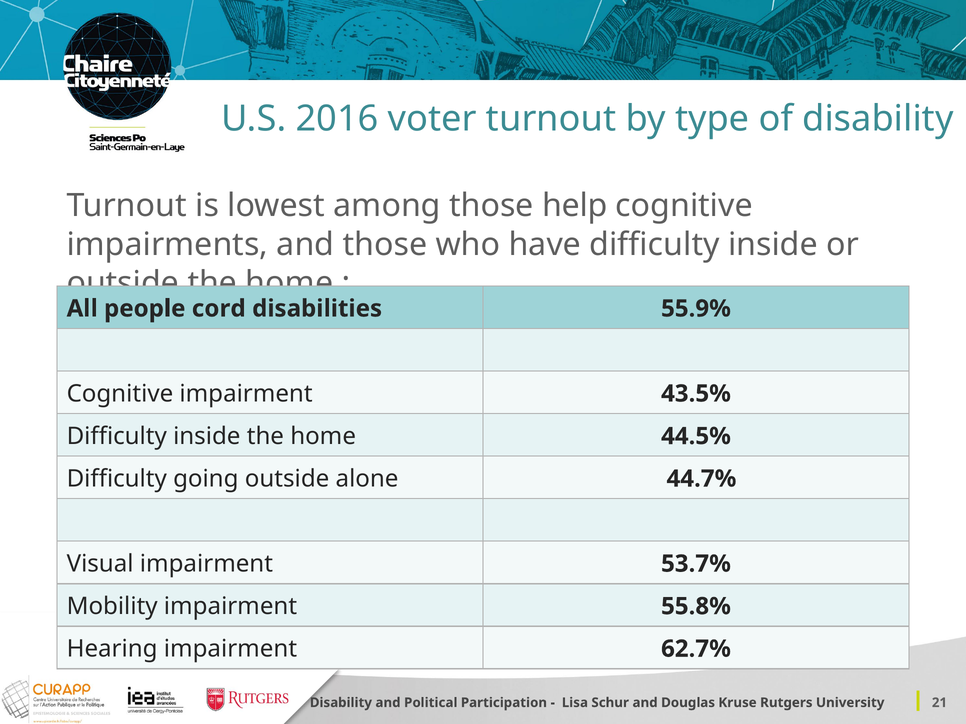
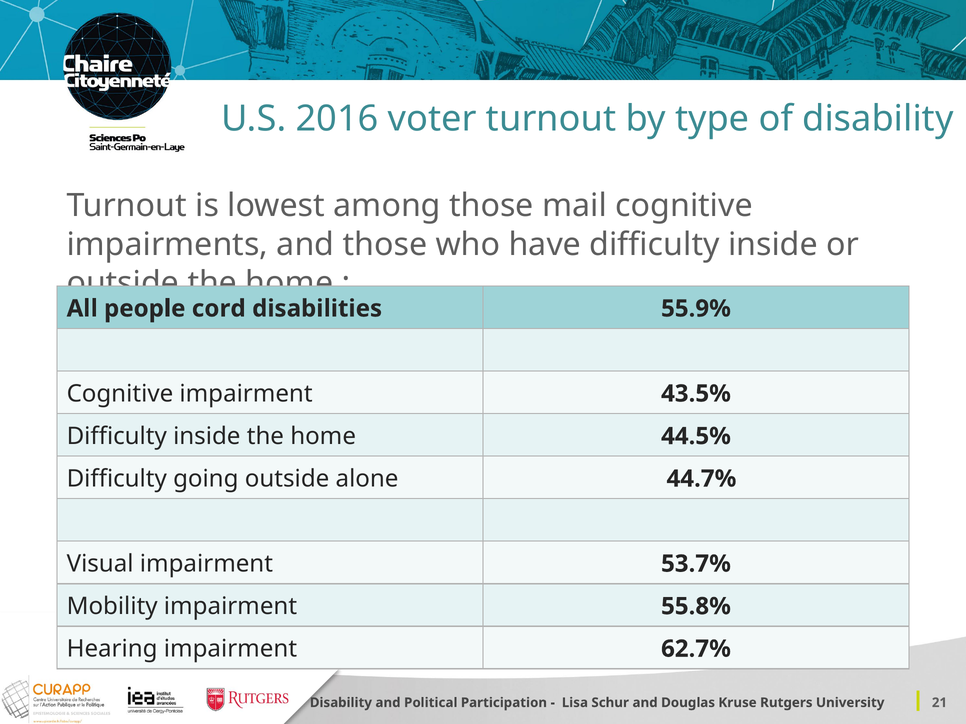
help: help -> mail (575, 206)
